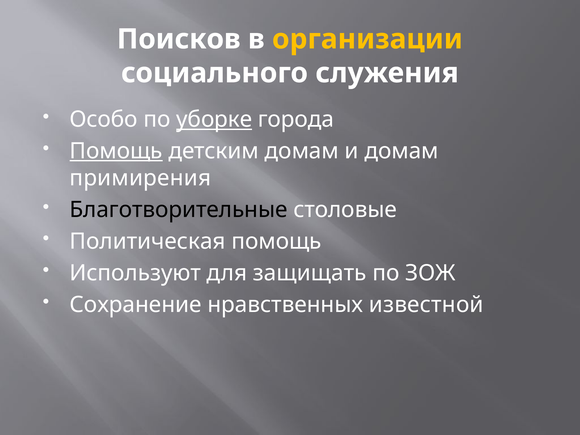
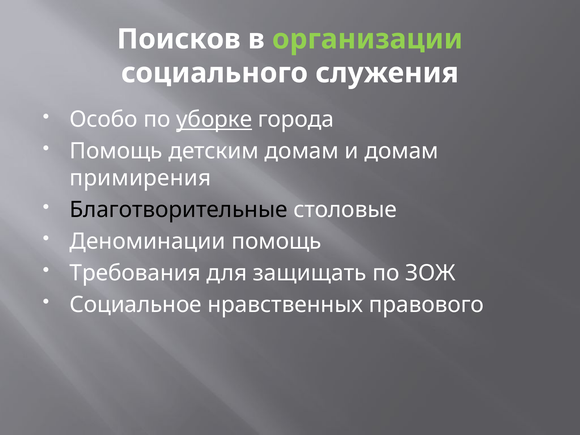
организации colour: yellow -> light green (367, 39)
Помощь underline: present -> none (116, 151)
Политическая: Политическая -> Деноминации (148, 241)
Используют: Используют -> Требования (135, 273)
Сохранение: Сохранение -> Социальное (136, 305)
известной: известной -> правового (426, 305)
